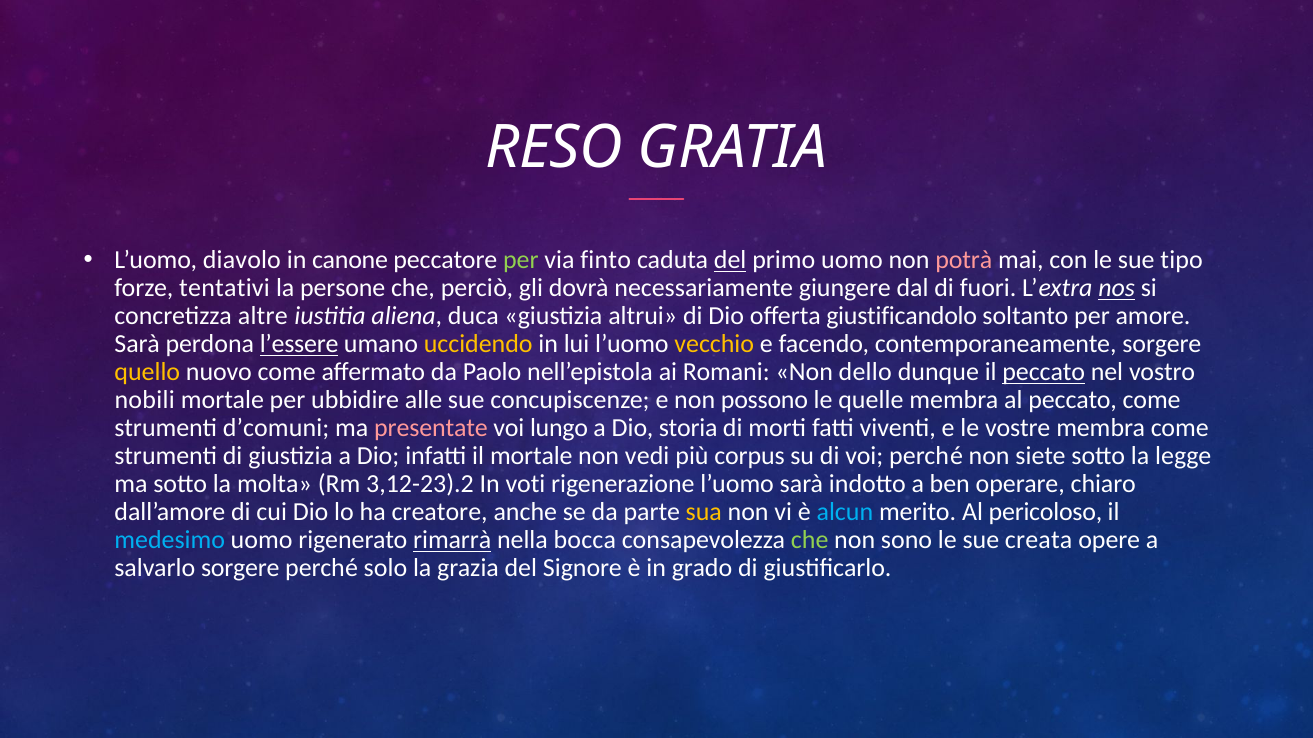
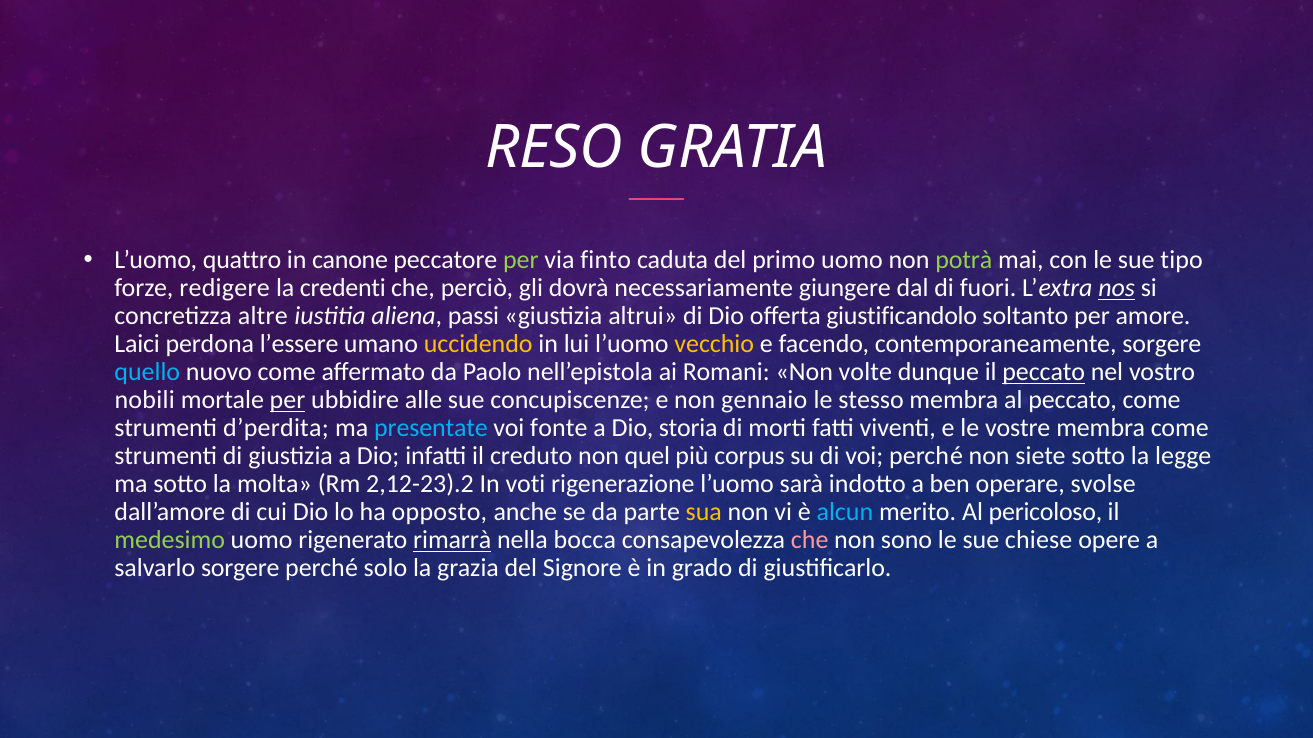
diavolo: diavolo -> quattro (242, 260)
del underline: present -> none (730, 260)
potrà colour: pink -> light green (964, 260)
tentativi: tentativi -> redigere (225, 288)
persone: persone -> credenti (343, 288)
duca: duca -> passi (473, 316)
Sarà: Sarà -> Laici (137, 344)
l’essere underline: present -> none (299, 344)
quello colour: yellow -> light blue (147, 373)
dello: dello -> volte (865, 373)
per underline: none -> present (288, 401)
possono: possono -> gennaio (764, 401)
quelle: quelle -> stesso (871, 401)
d’comuni: d’comuni -> d’perdita (276, 429)
presentate colour: pink -> light blue (431, 429)
lungo: lungo -> fonte (559, 429)
il mortale: mortale -> creduto (531, 457)
vedi: vedi -> quel (647, 457)
3,12-23).2: 3,12-23).2 -> 2,12-23).2 (420, 485)
chiaro: chiaro -> svolse (1103, 485)
creatore: creatore -> opposto (439, 513)
medesimo colour: light blue -> light green (170, 541)
che colour: light green -> pink (810, 541)
creata: creata -> chiese (1039, 541)
